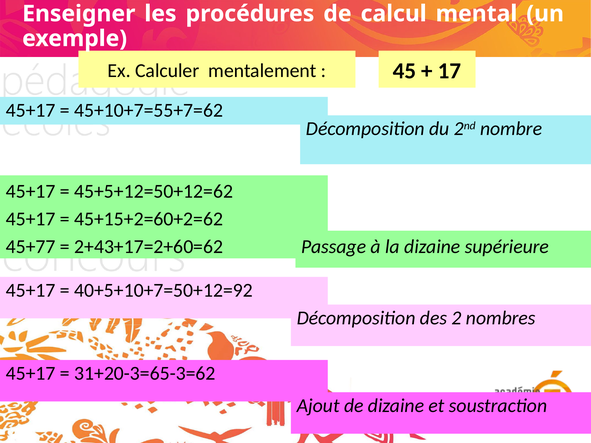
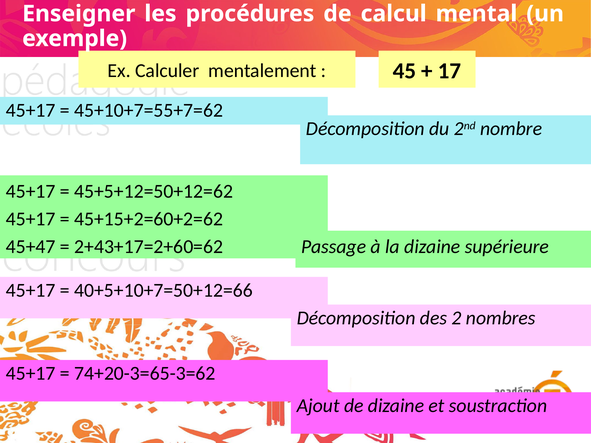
45+77: 45+77 -> 45+47 (31, 247)
40+5+10+7=50+12=92: 40+5+10+7=50+12=92 -> 40+5+10+7=50+12=66 (164, 290)
31+20-3=65-3=62: 31+20-3=65-3=62 -> 74+20-3=65-3=62 (145, 374)
